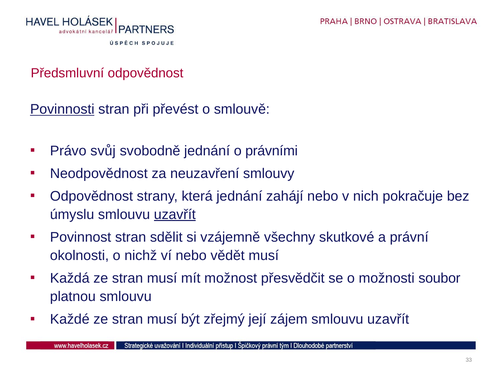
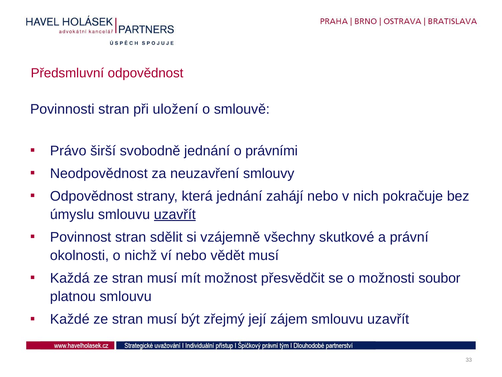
Povinnosti underline: present -> none (62, 109)
převést: převést -> uložení (175, 109)
svůj: svůj -> širší (103, 151)
